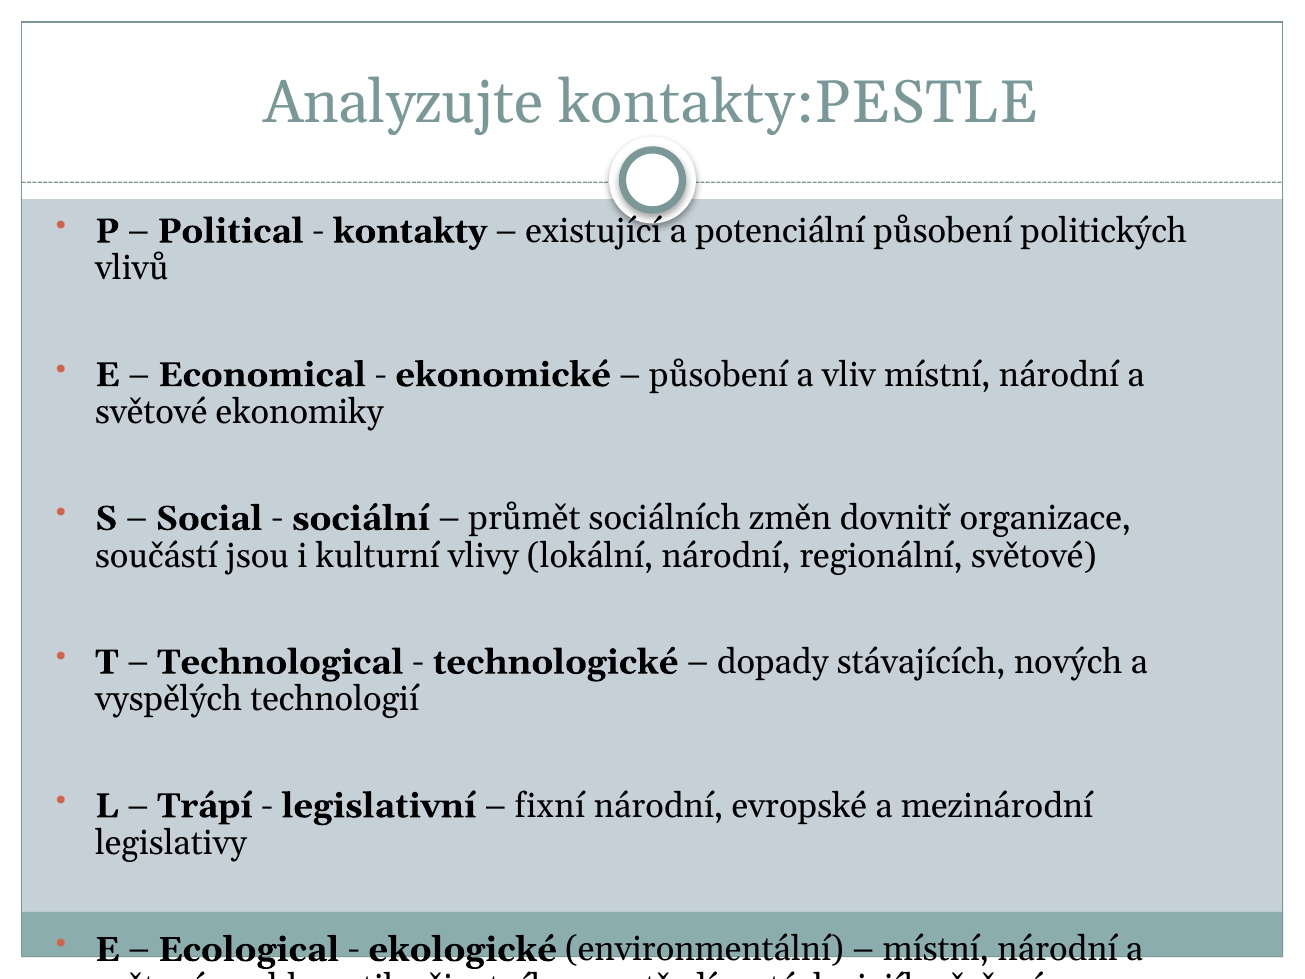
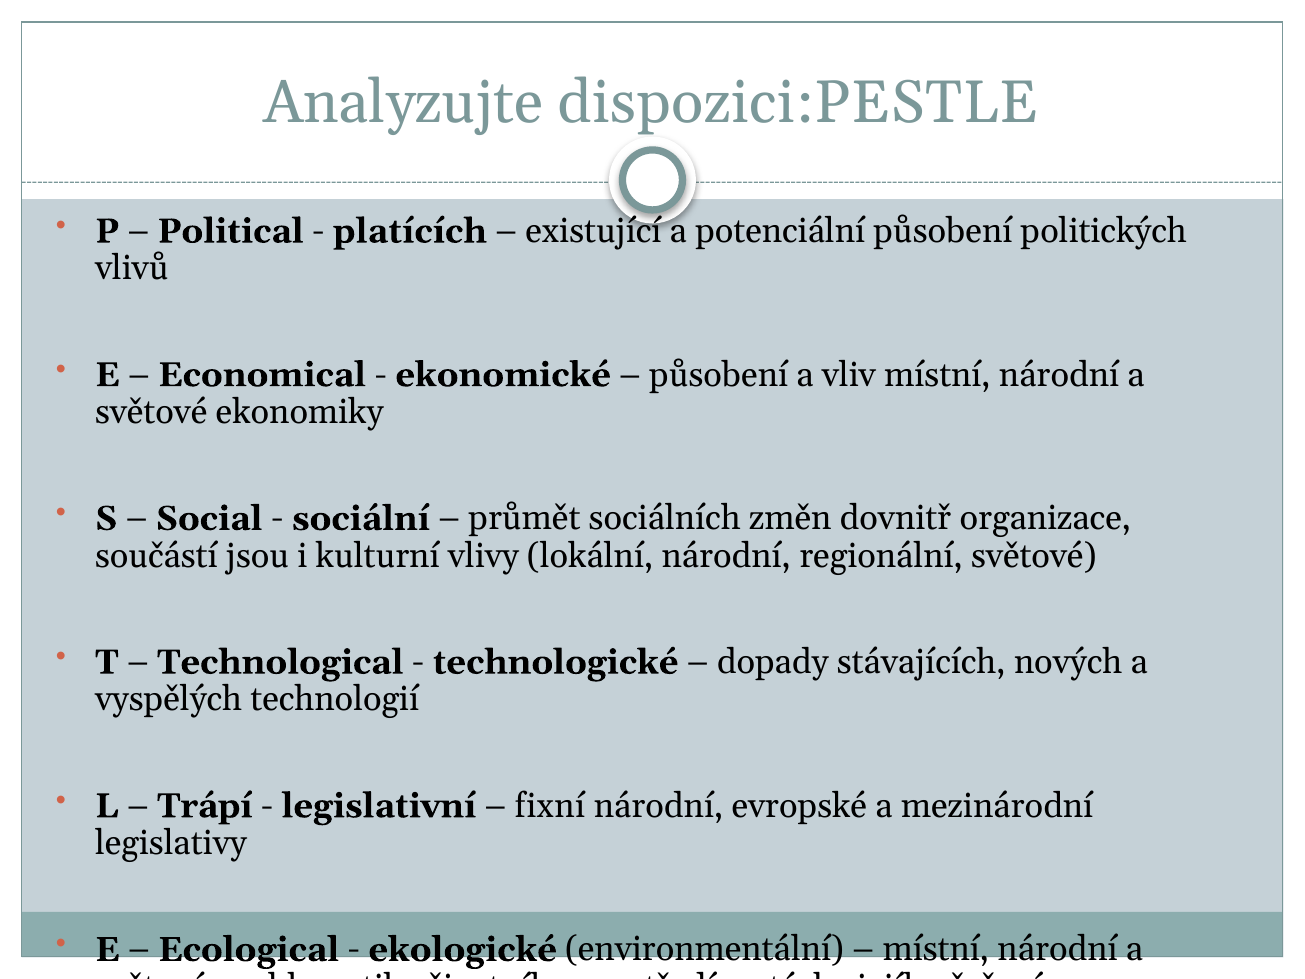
kontakty:PESTLE: kontakty:PESTLE -> dispozici:PESTLE (798, 103)
kontakty: kontakty -> platících (410, 231)
